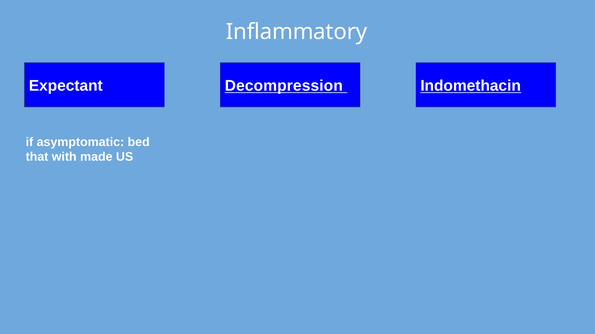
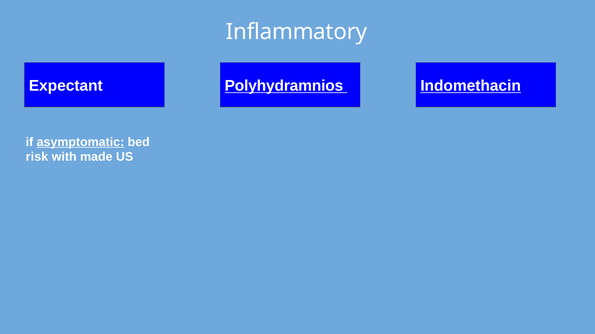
Decompression: Decompression -> Polyhydramnios (284, 86)
asymptomatic underline: none -> present (80, 142)
that: that -> risk (37, 157)
